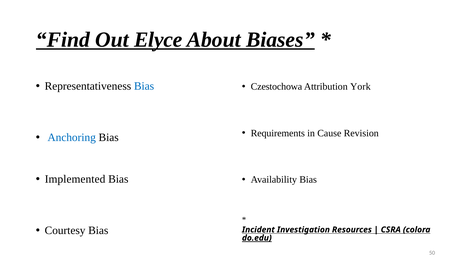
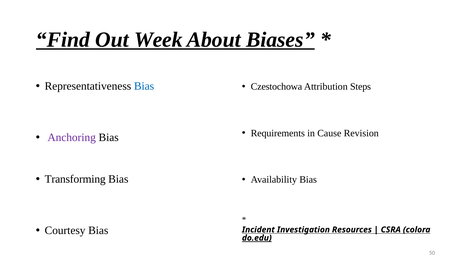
Elyce: Elyce -> Week (158, 40)
York: York -> Steps (361, 87)
Anchoring colour: blue -> purple (72, 137)
Implemented: Implemented -> Transforming (75, 179)
